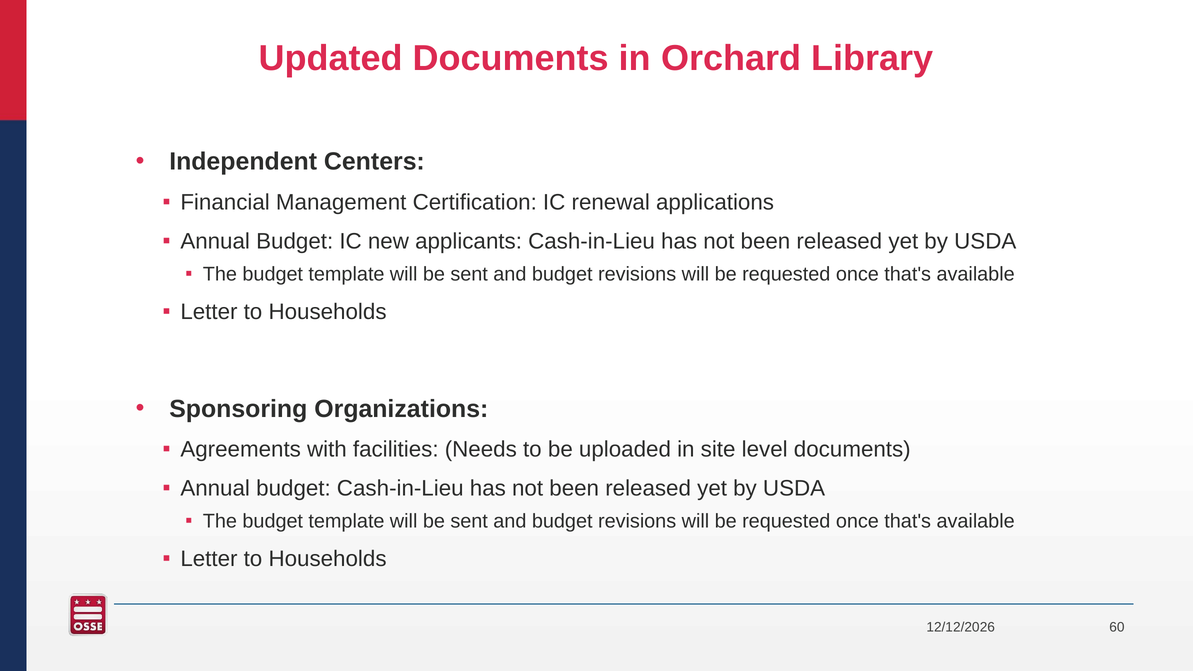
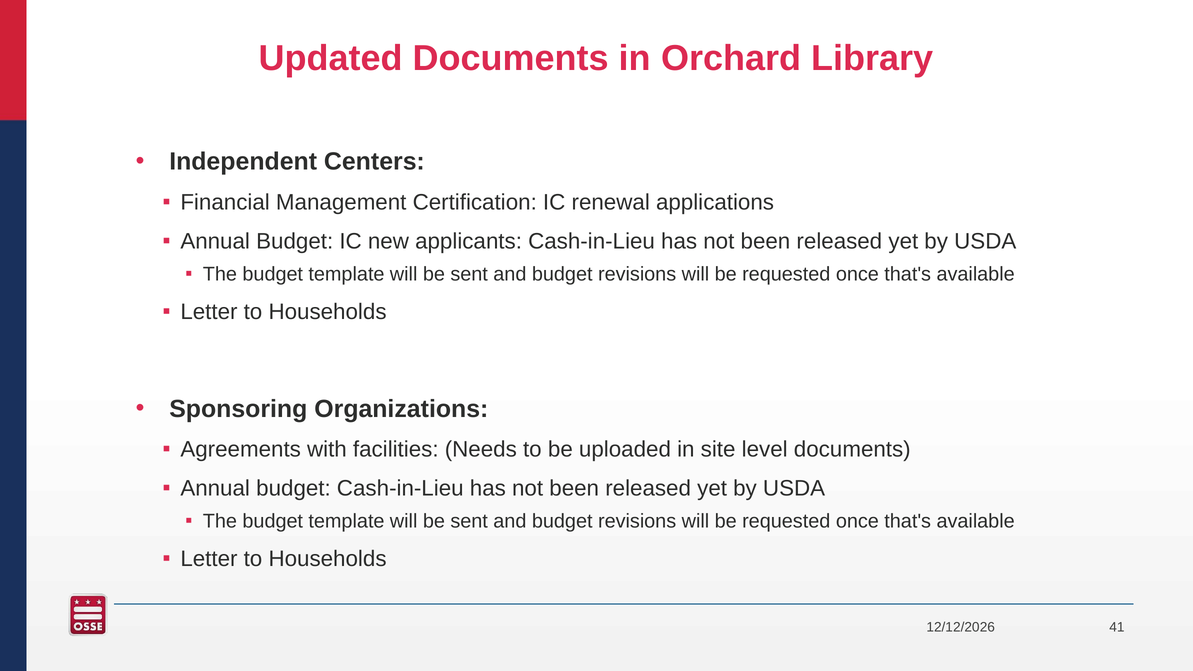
60: 60 -> 41 (1117, 627)
